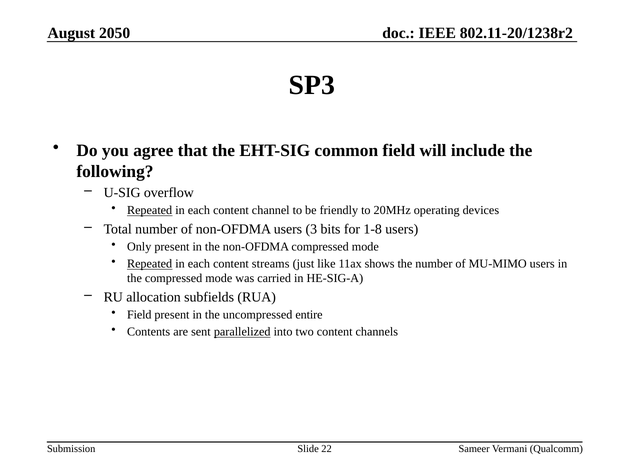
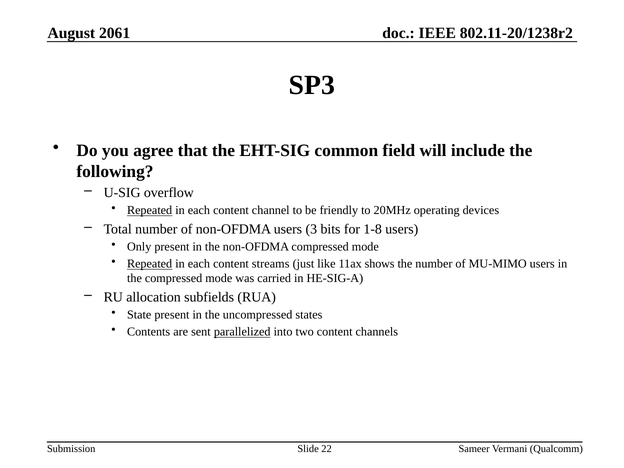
2050: 2050 -> 2061 (115, 33)
Field: Field -> State (139, 315)
entire: entire -> states (309, 315)
